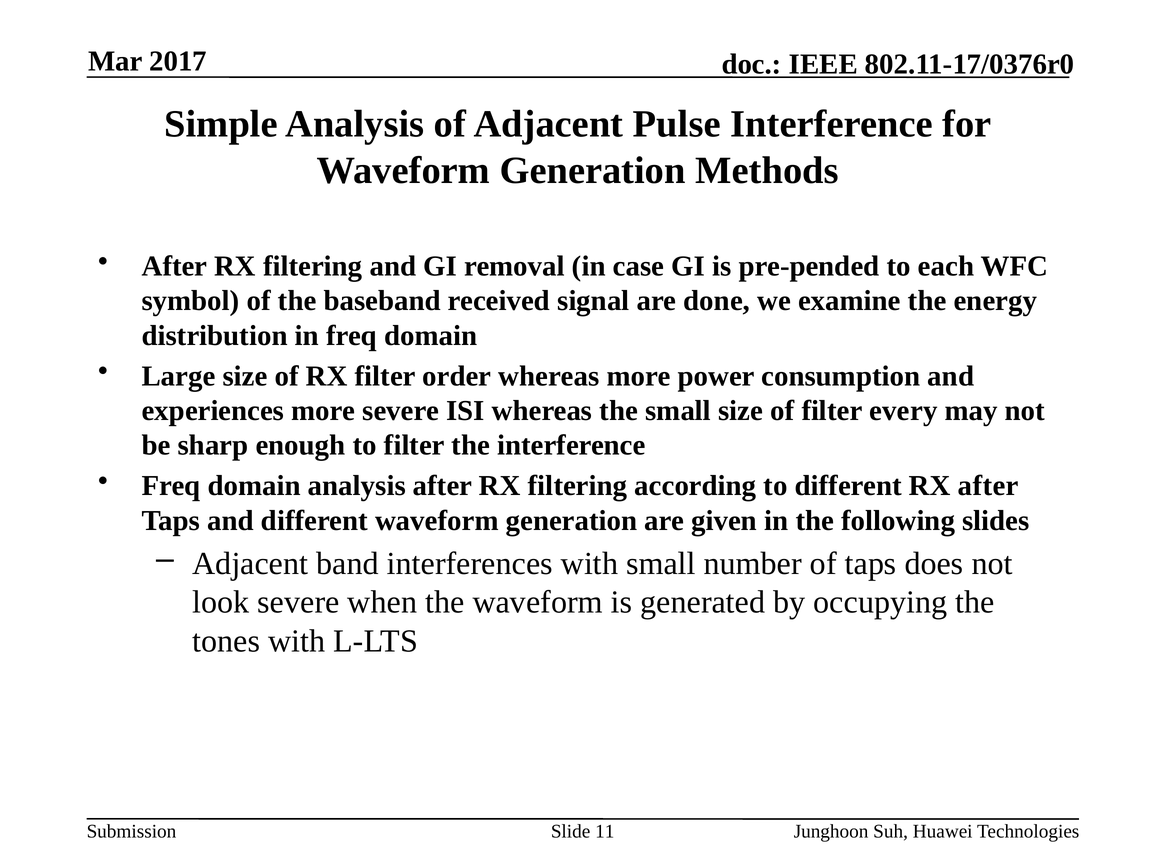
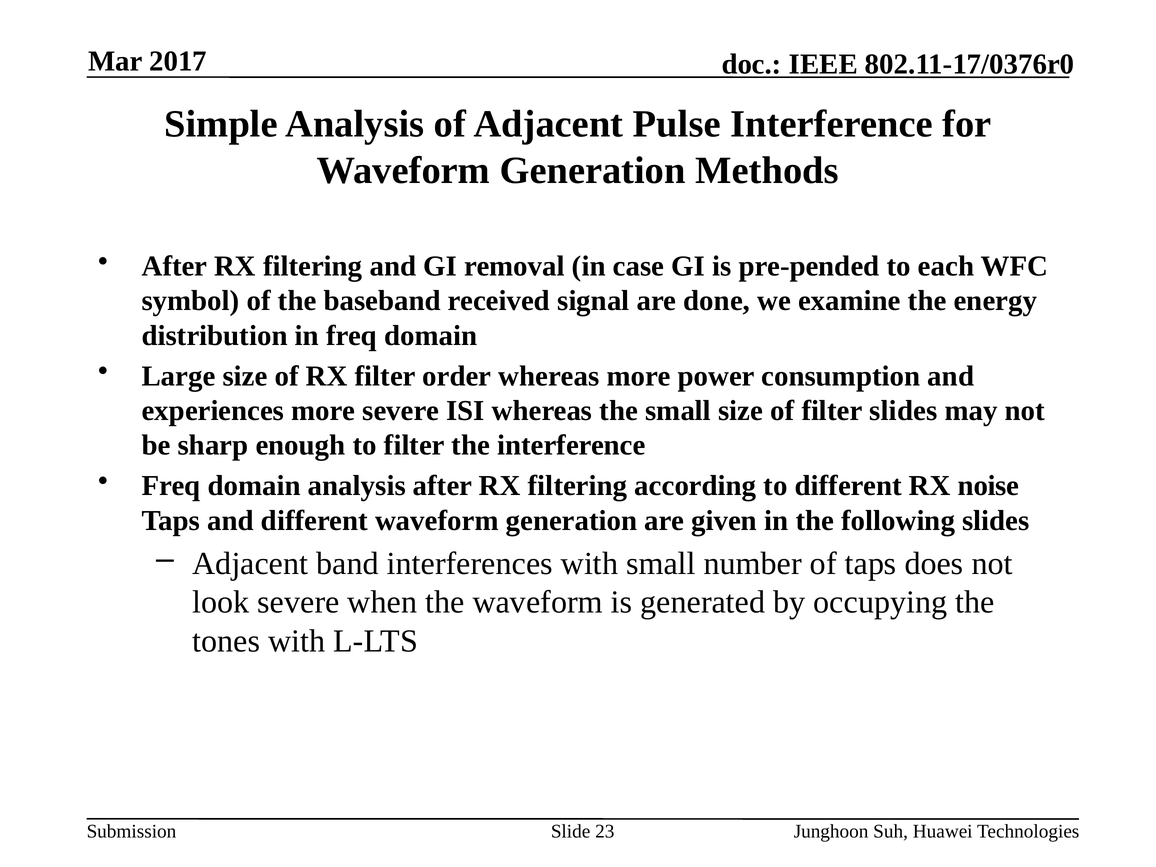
filter every: every -> slides (903, 411)
RX after: after -> noise (988, 486)
11: 11 -> 23 (605, 832)
